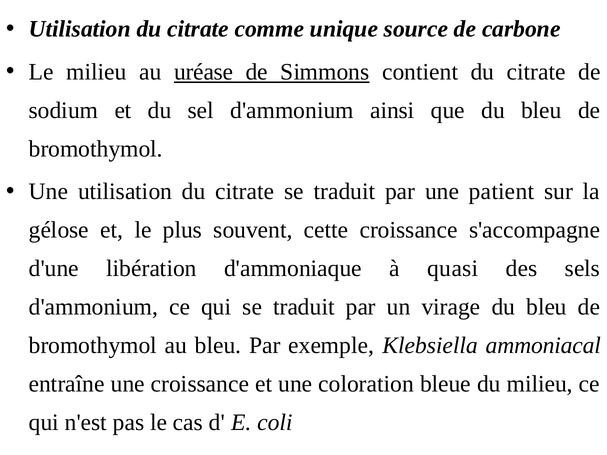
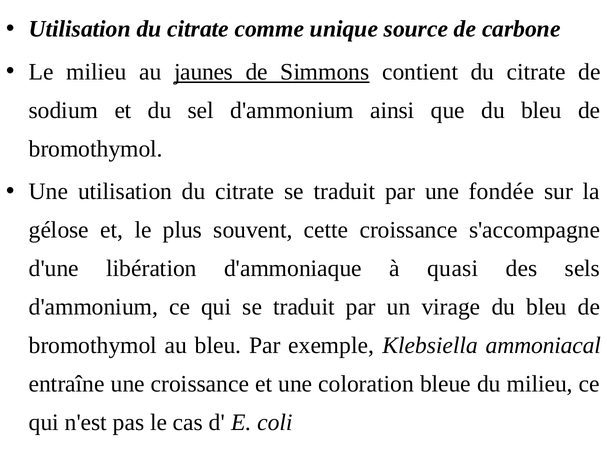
uréase: uréase -> jaunes (204, 72)
patient: patient -> fondée (502, 192)
